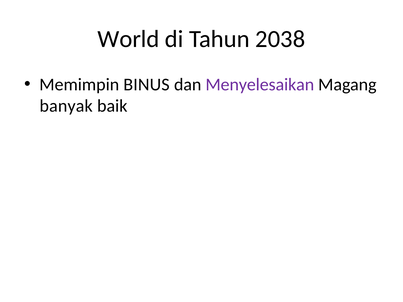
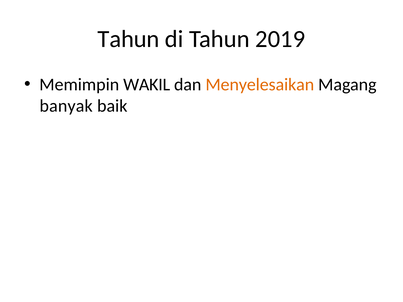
World: World -> Tahun (129, 39)
2038: 2038 -> 2019 (280, 39)
BINUS: BINUS -> WAKIL (147, 85)
Menyelesaikan colour: purple -> orange (260, 85)
